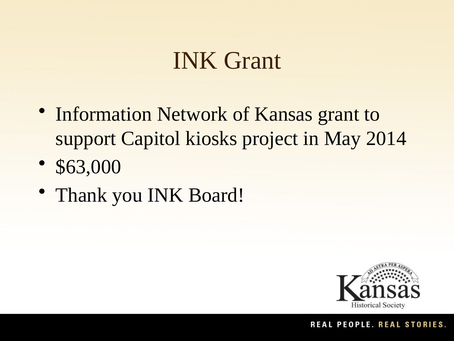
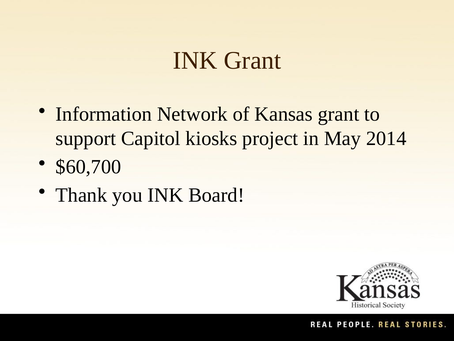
$63,000: $63,000 -> $60,700 (88, 167)
